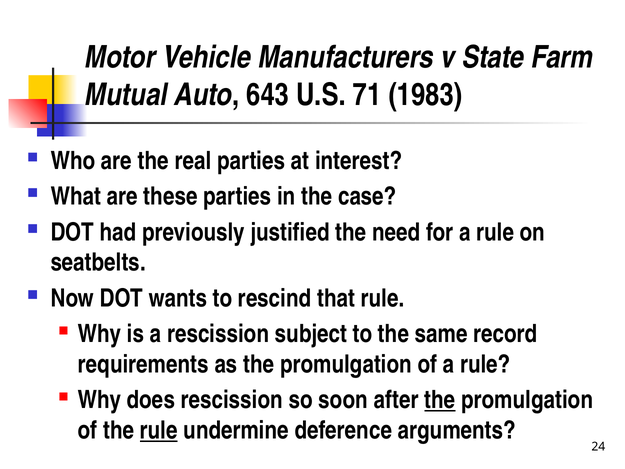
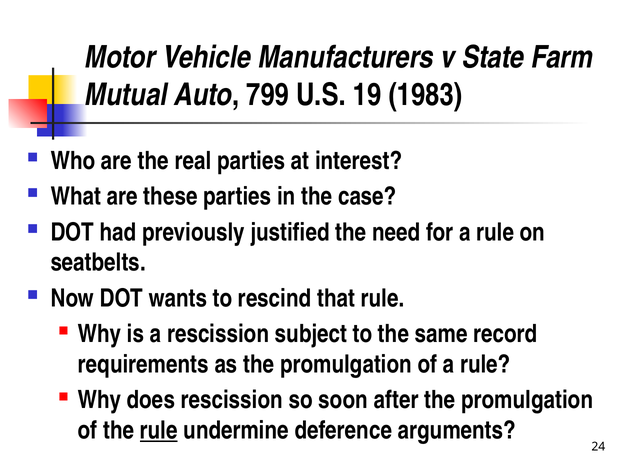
643: 643 -> 799 (268, 95)
71: 71 -> 19 (367, 95)
the underline: present -> none (440, 400)
